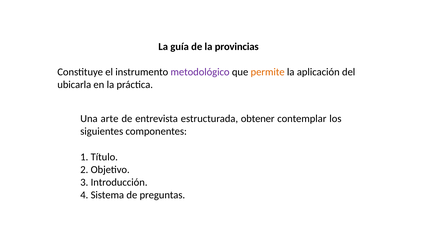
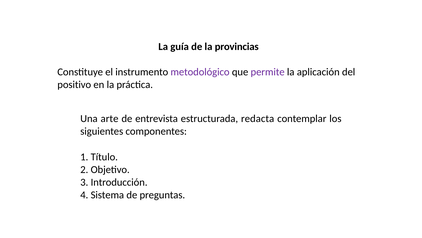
permite colour: orange -> purple (268, 72)
ubicarla: ubicarla -> positivo (74, 85)
obtener: obtener -> redacta (258, 118)
